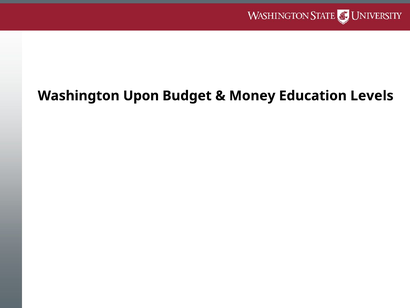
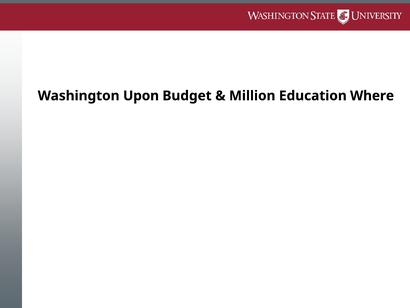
Money: Money -> Million (252, 96)
Levels: Levels -> Where (372, 96)
